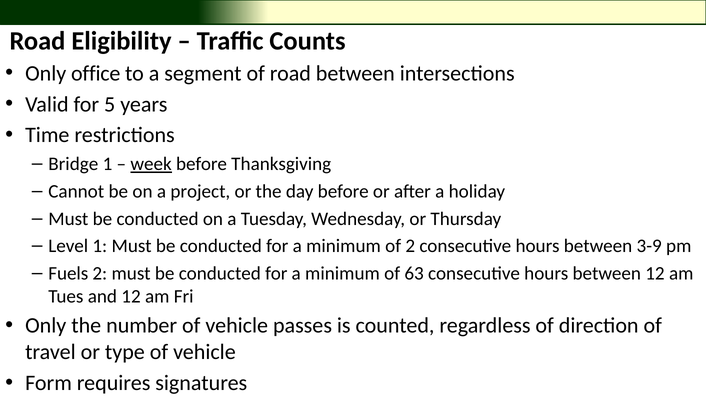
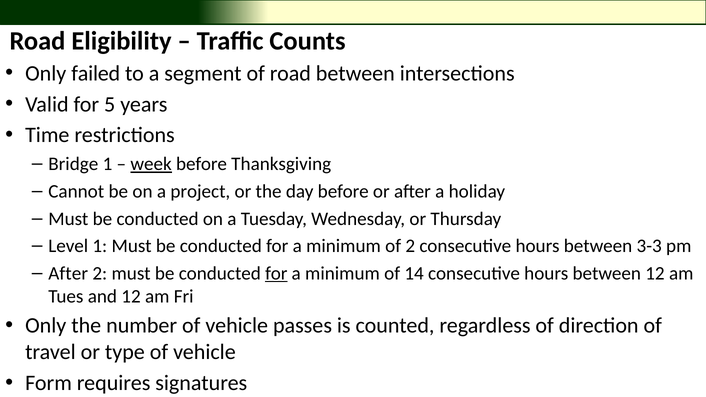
office: office -> failed (96, 73)
3-9: 3-9 -> 3-3 (649, 246)
Fuels: Fuels -> After (68, 274)
for underline: none -> present (276, 274)
63: 63 -> 14 (414, 274)
